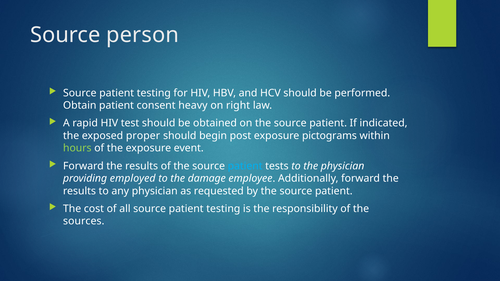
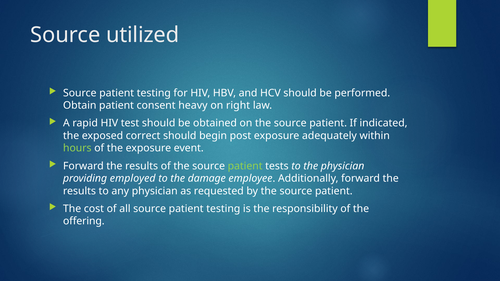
person: person -> utilized (143, 35)
proper: proper -> correct (143, 136)
pictograms: pictograms -> adequately (329, 136)
patient colour: light blue -> light green (245, 166)
sources: sources -> offering (84, 221)
